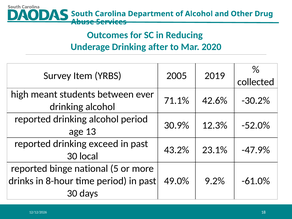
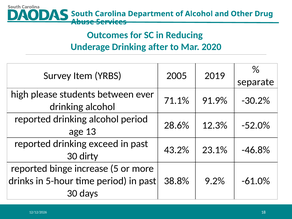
collected: collected -> separate (256, 82)
meant: meant -> please (44, 94)
42.6%: 42.6% -> 91.9% (215, 101)
30.9%: 30.9% -> 28.6% (177, 125)
-47.9%: -47.9% -> -46.8% (256, 150)
local: local -> dirty (89, 156)
national: national -> increase (91, 169)
8-hour: 8-hour -> 5-hour (60, 181)
49.0%: 49.0% -> 38.8% (177, 181)
